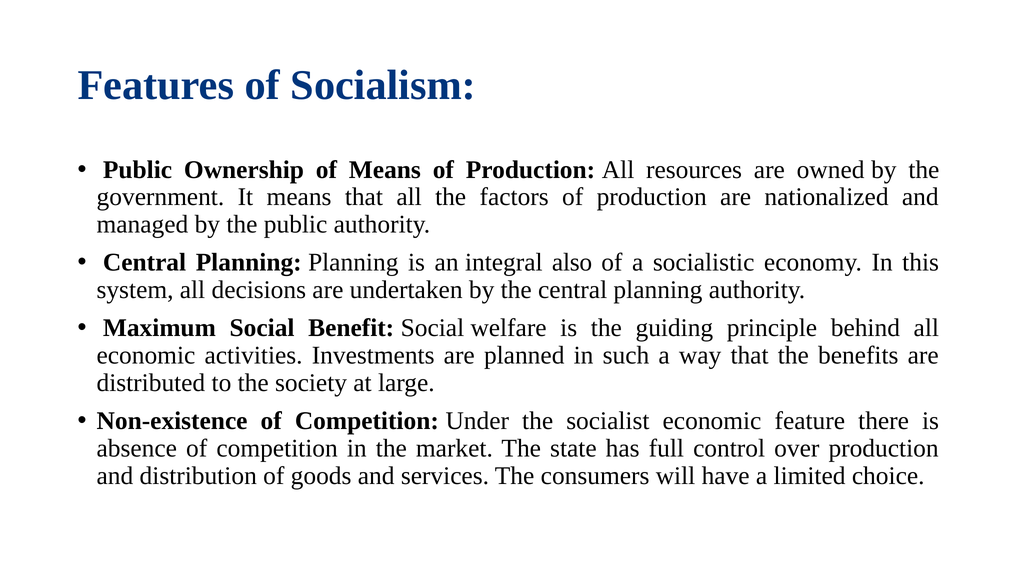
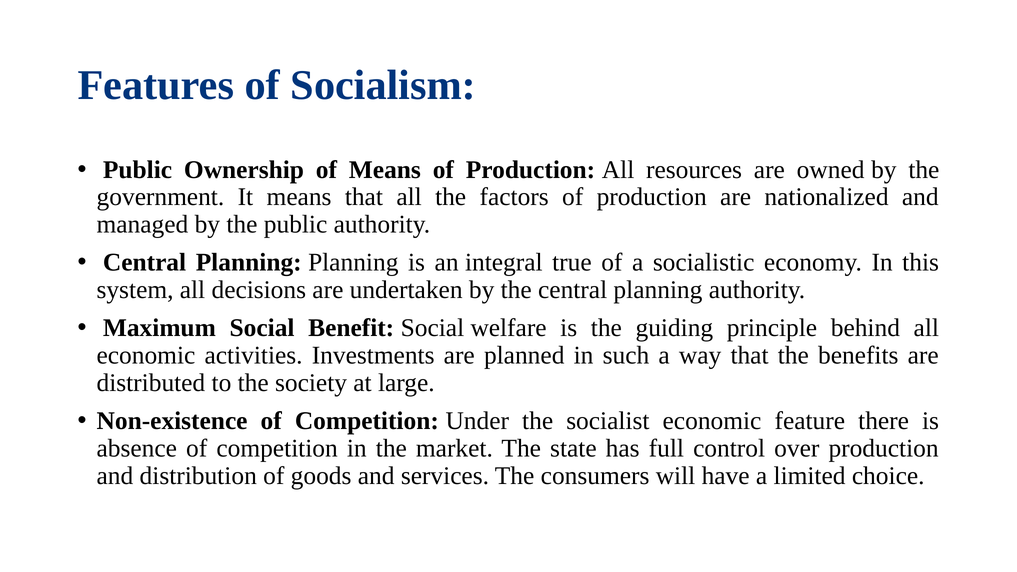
also: also -> true (572, 263)
